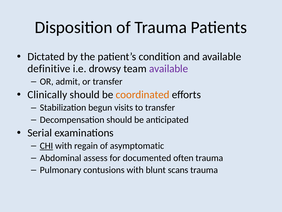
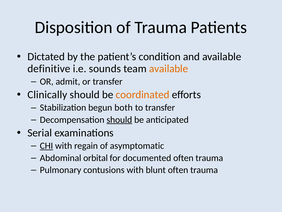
drowsy: drowsy -> sounds (105, 68)
available colour: purple -> orange (169, 68)
visits: visits -> both (124, 107)
should underline: none -> present (119, 119)
assess: assess -> orbital (96, 158)
blunt scans: scans -> often (178, 170)
